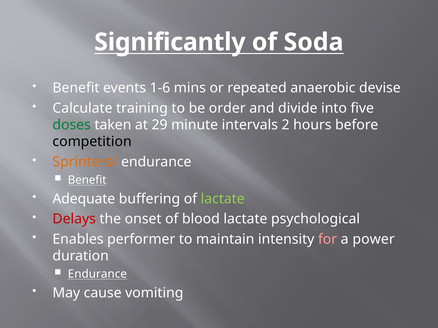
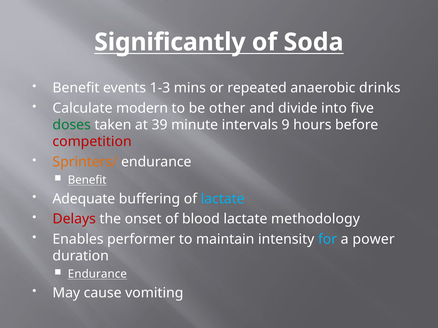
1-6: 1-6 -> 1-3 (160, 88)
devise: devise -> drinks (380, 88)
training: training -> modern (142, 108)
order: order -> other (227, 108)
29: 29 -> 39 (160, 125)
2: 2 -> 9 (286, 125)
competition colour: black -> red (92, 142)
lactate colour: light green -> light blue (223, 199)
psychological: psychological -> methodology (315, 219)
for colour: pink -> light blue (328, 239)
